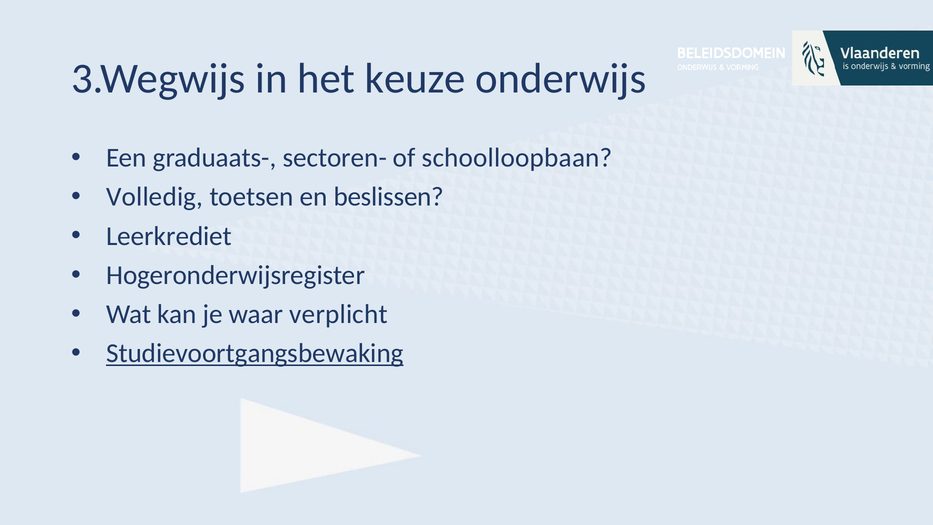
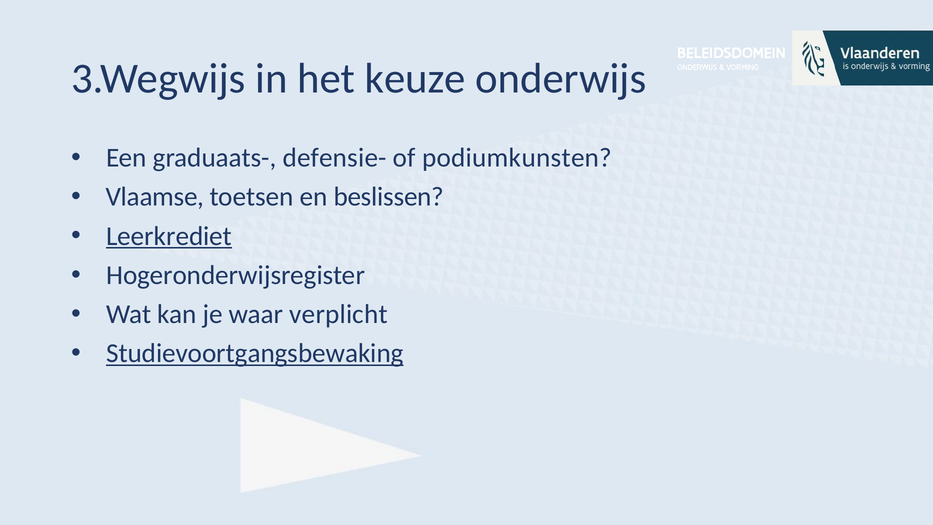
sectoren-: sectoren- -> defensie- (335, 158)
schoolloopbaan: schoolloopbaan -> podiumkunsten (517, 158)
Volledig: Volledig -> Vlaamse (155, 197)
Leerkrediet underline: none -> present (169, 236)
